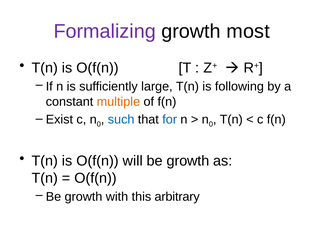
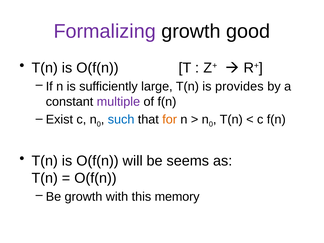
most: most -> good (248, 31)
following: following -> provides (239, 87)
multiple colour: orange -> purple (118, 102)
for colour: blue -> orange (170, 119)
will be growth: growth -> seems (188, 161)
arbitrary: arbitrary -> memory (177, 197)
